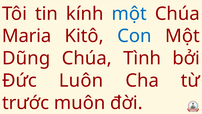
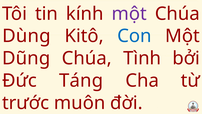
một colour: blue -> purple (129, 14)
Maria: Maria -> Dùng (26, 36)
Luôn: Luôn -> Táng (81, 80)
